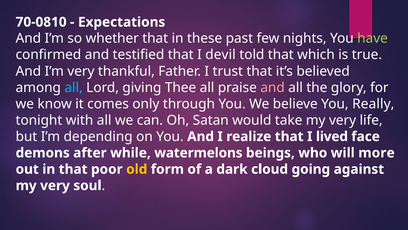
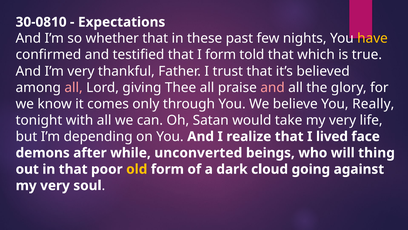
70-0810: 70-0810 -> 30-0810 (41, 22)
have colour: light green -> yellow (373, 38)
I devil: devil -> form (221, 55)
all colour: light blue -> pink (74, 87)
watermelons: watermelons -> unconverted (198, 153)
more: more -> thing (377, 153)
